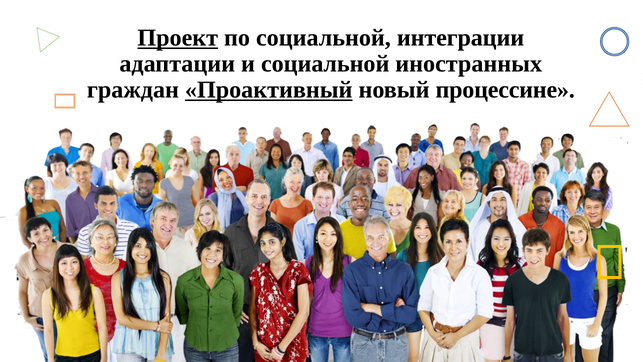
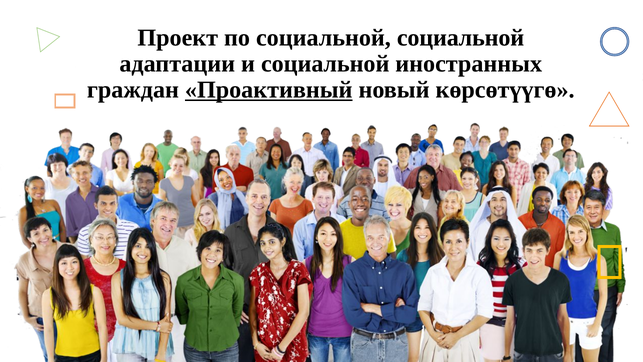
Проект underline: present -> none (178, 38)
социальной интеграции: интеграции -> социальной (461, 38)
процессине: процессине -> көрсөтүүгө (505, 90)
